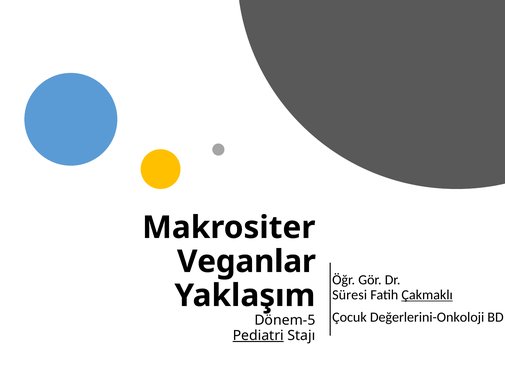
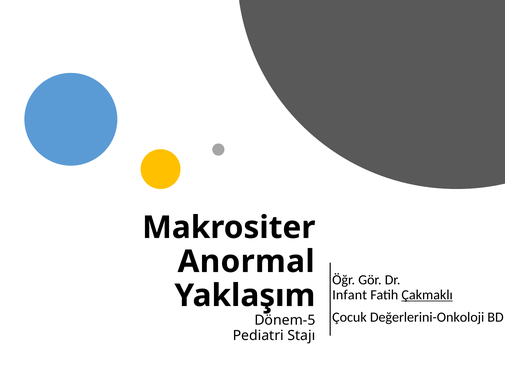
Veganlar: Veganlar -> Anormal (246, 262)
Süresi: Süresi -> Infant (350, 296)
Pediatri underline: present -> none (258, 336)
